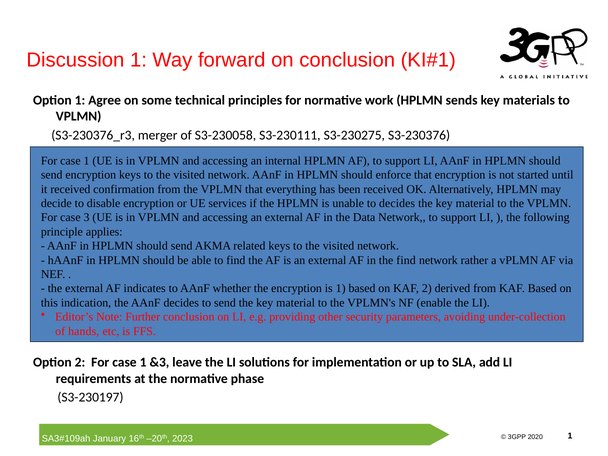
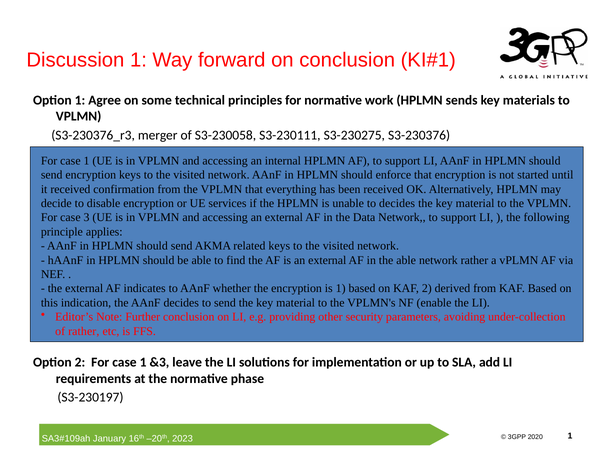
the find: find -> able (406, 260)
of hands: hands -> rather (84, 331)
